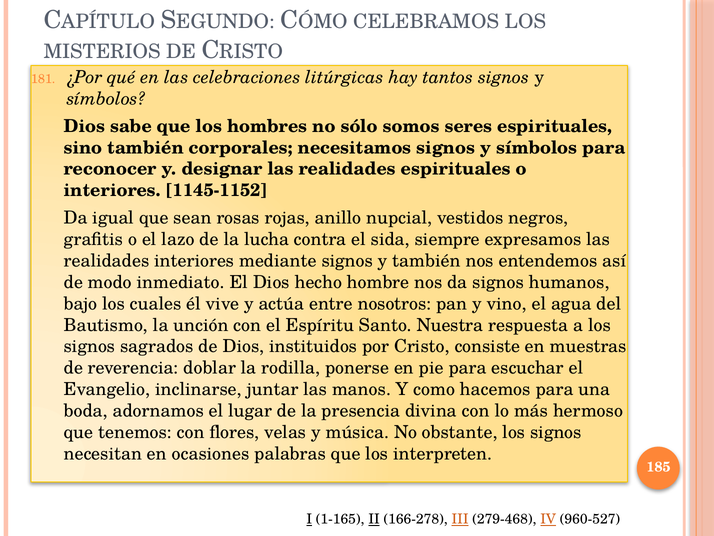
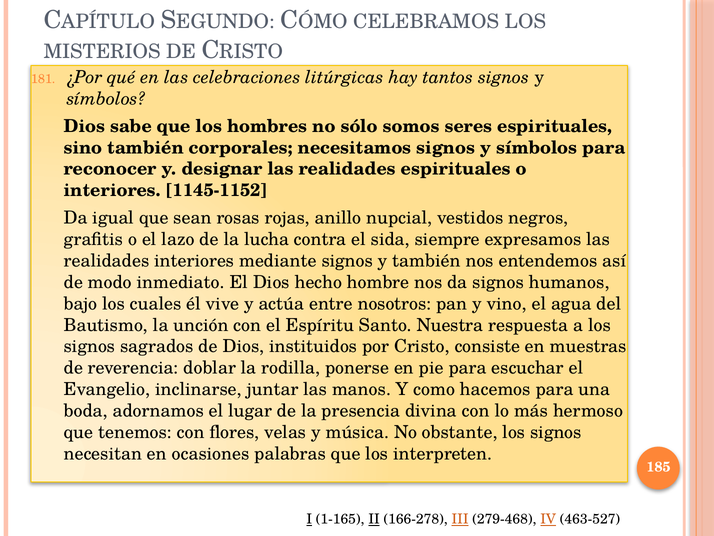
960-527: 960-527 -> 463-527 (590, 519)
